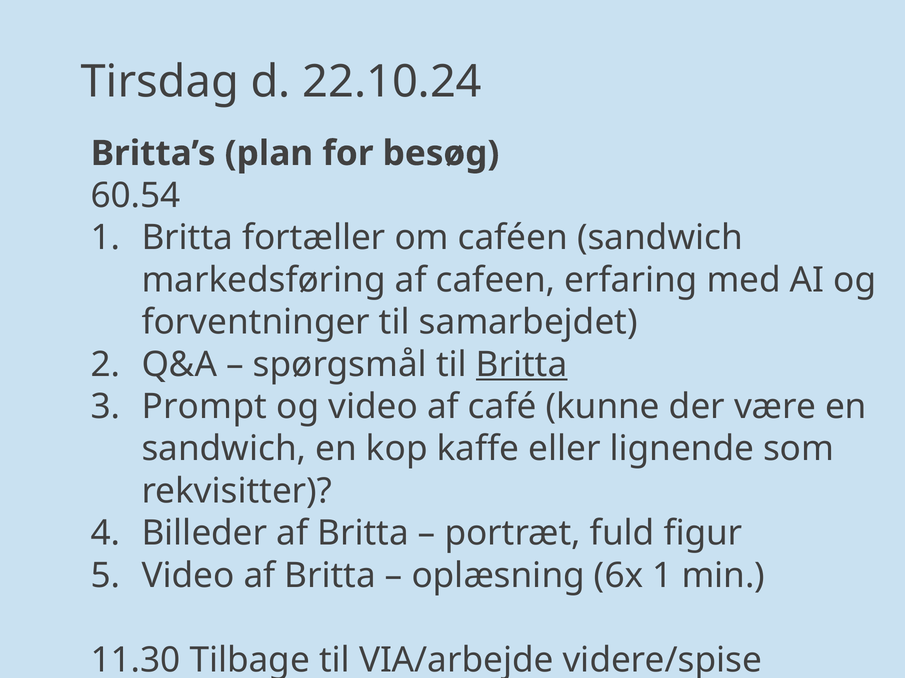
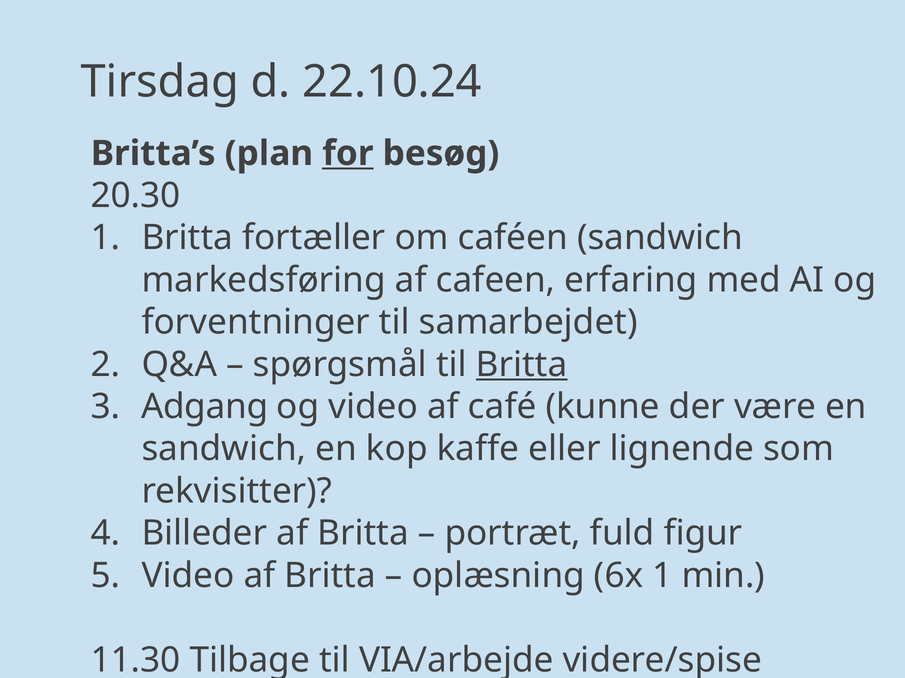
for underline: none -> present (348, 154)
60.54: 60.54 -> 20.30 (136, 196)
Prompt: Prompt -> Adgang (205, 407)
